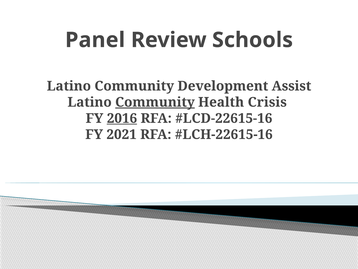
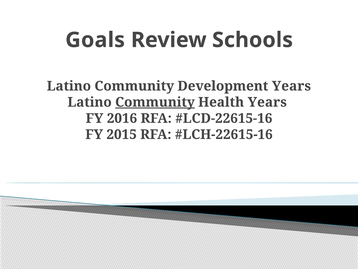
Panel: Panel -> Goals (95, 40)
Development Assist: Assist -> Years (291, 86)
Health Crisis: Crisis -> Years (267, 102)
2016 underline: present -> none (122, 118)
2021: 2021 -> 2015 (122, 134)
